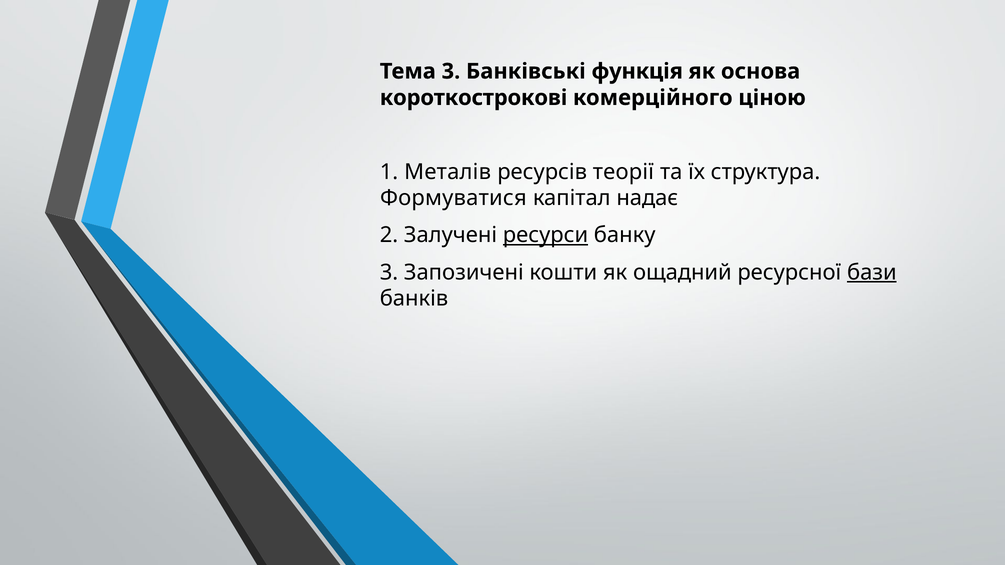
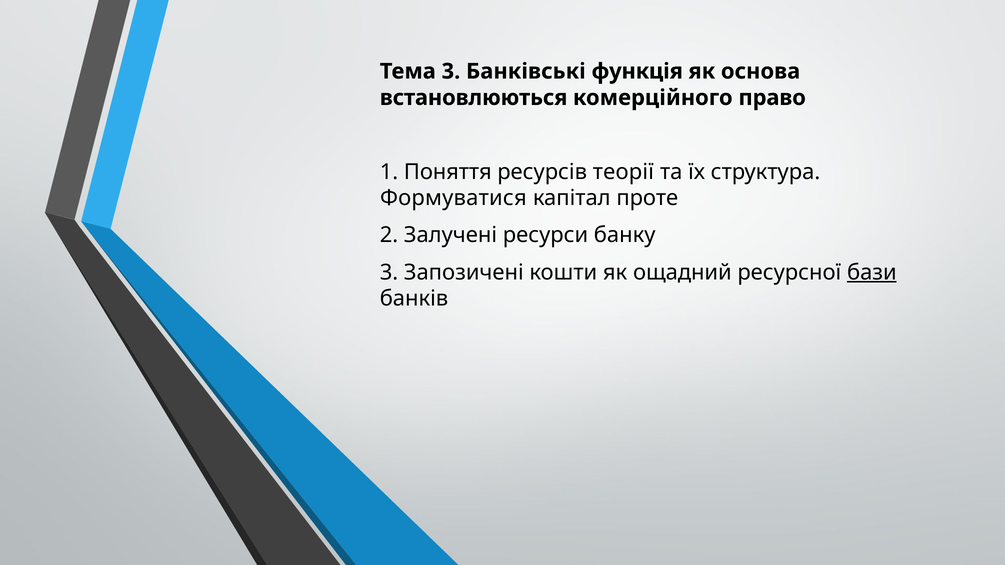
короткострокові: короткострокові -> встановлюються (474, 98)
ціною: ціною -> право (772, 98)
Металів: Металів -> Поняття (448, 172)
надає: надає -> проте (647, 198)
ресурси underline: present -> none (546, 235)
